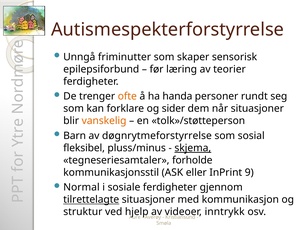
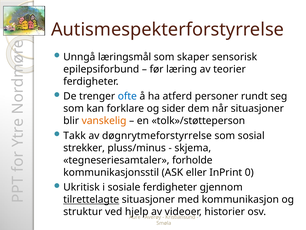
friminutter: friminutter -> læringsmål (125, 57)
ofte colour: orange -> blue (127, 96)
handa: handa -> atferd (177, 96)
Barn: Barn -> Takk (75, 135)
fleksibel: fleksibel -> strekker (84, 148)
skjema underline: present -> none (193, 148)
9: 9 -> 0 (249, 172)
Normal: Normal -> Ukritisk (81, 187)
inntrykk: inntrykk -> historier (225, 211)
